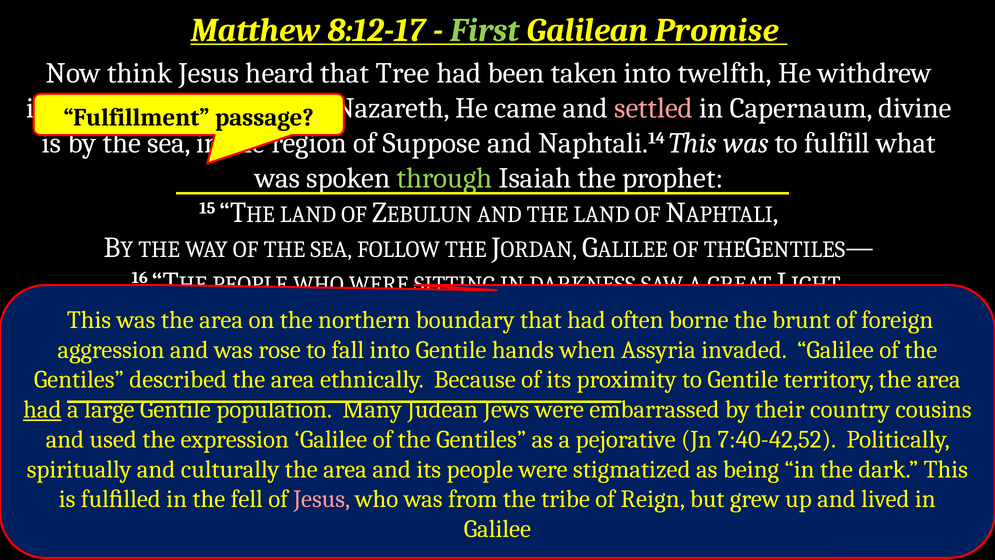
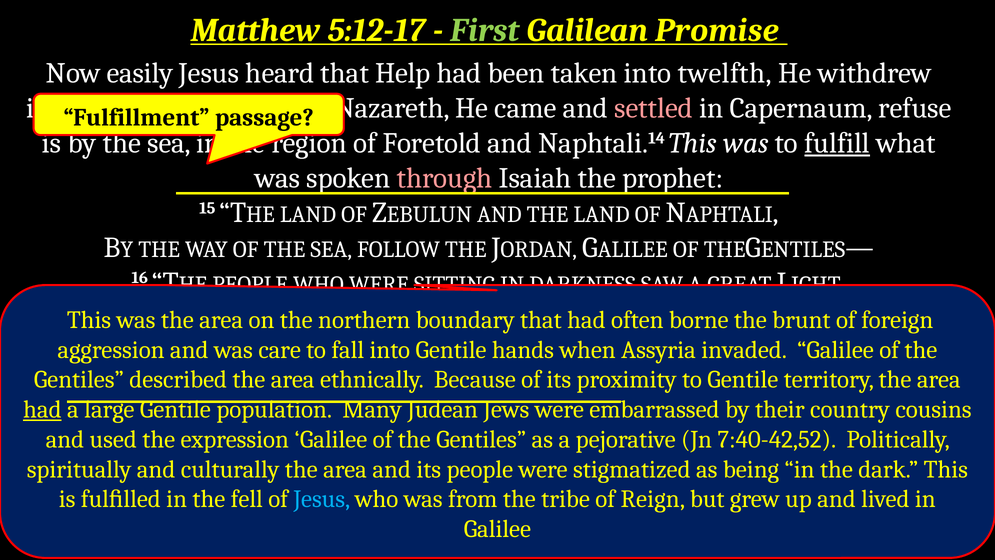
8:12-17: 8:12-17 -> 5:12-17 (377, 30)
think: think -> easily (140, 73)
Tree: Tree -> Help (403, 73)
divine: divine -> refuse (915, 108)
Suppose: Suppose -> Foretold (432, 143)
fulfill underline: none -> present (837, 143)
through colour: light green -> pink (445, 178)
rose: rose -> care (280, 350)
Jesus colour: pink -> light blue (322, 499)
